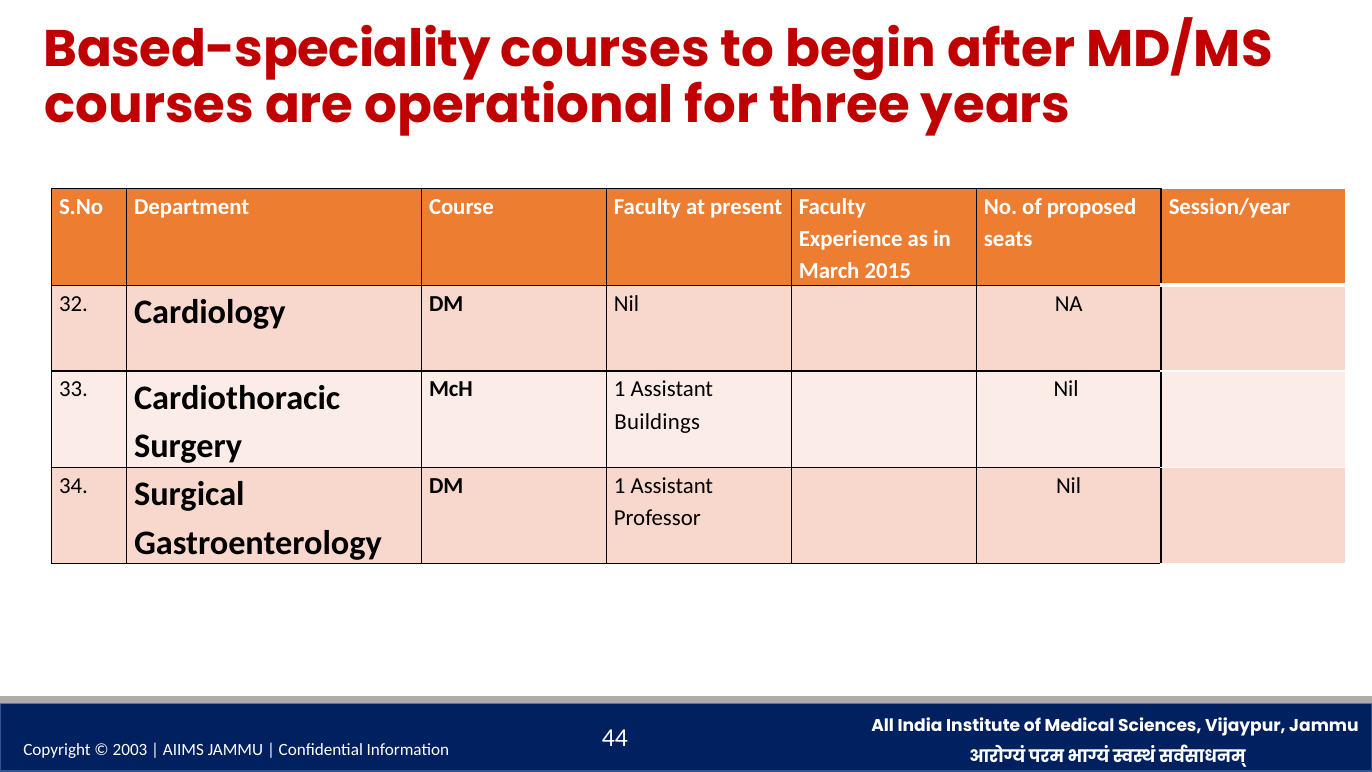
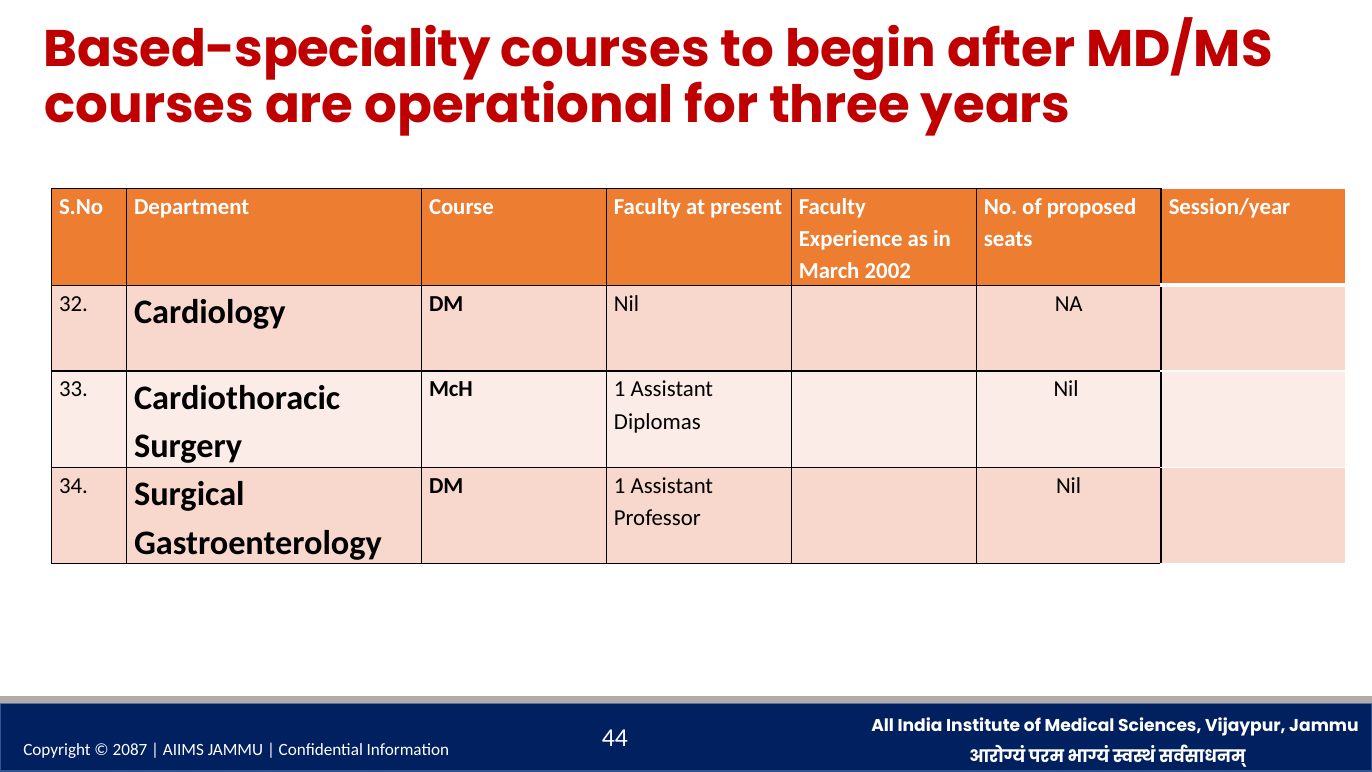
2015: 2015 -> 2002 (888, 271)
Buildings: Buildings -> Diplomas (657, 421)
2003: 2003 -> 2087 (130, 749)
